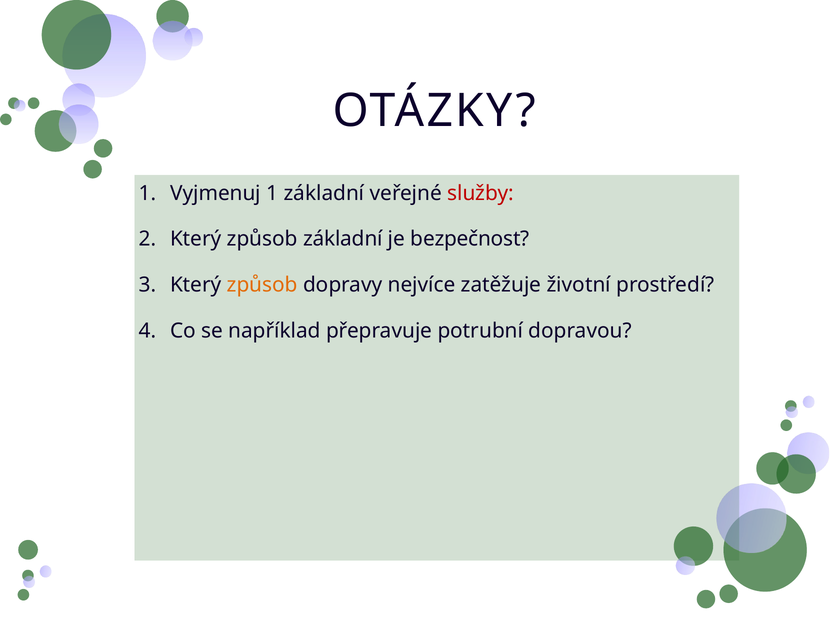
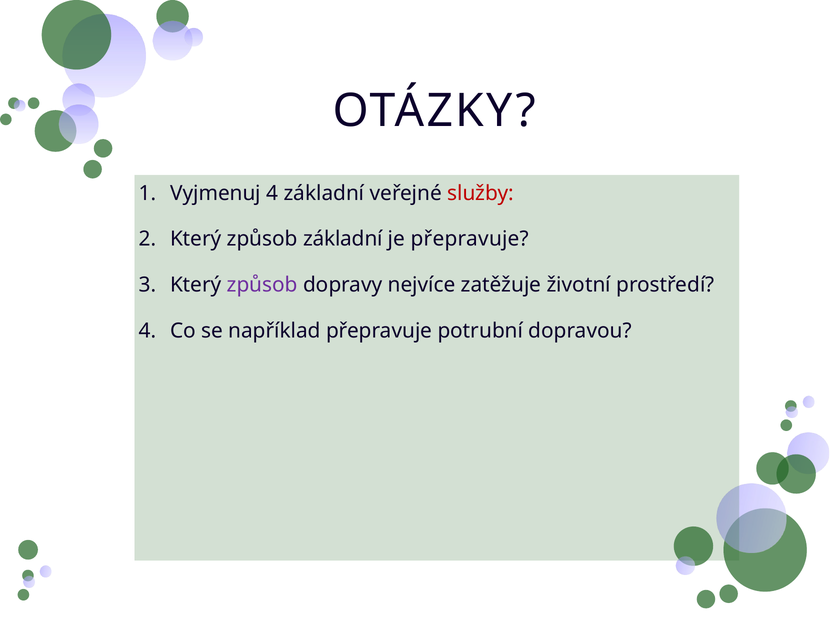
Vyjmenuj 1: 1 -> 4 (272, 193)
je bezpečnost: bezpečnost -> přepravuje (470, 239)
způsob colour: orange -> purple (262, 285)
